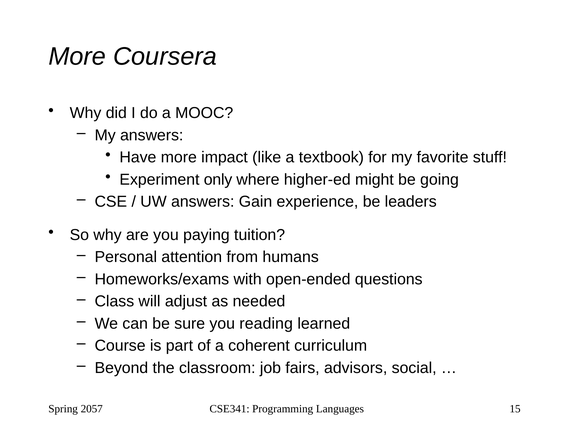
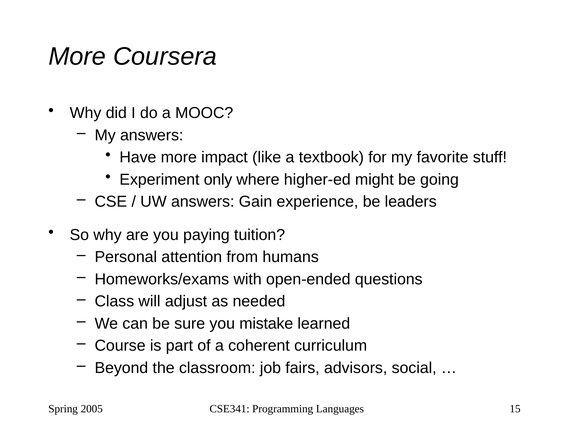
reading: reading -> mistake (266, 323)
2057: 2057 -> 2005 (92, 409)
